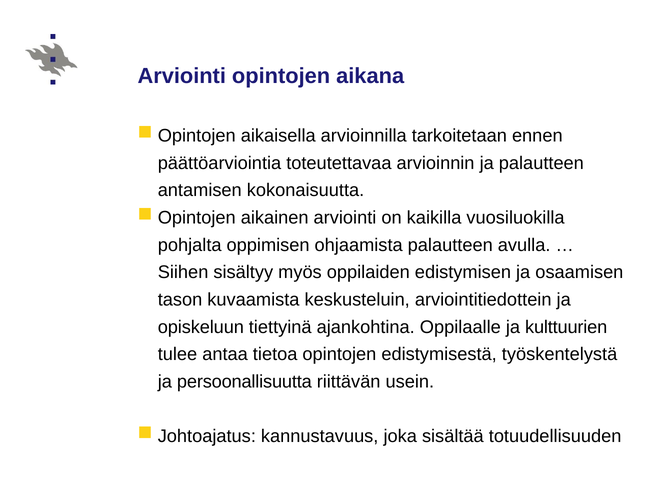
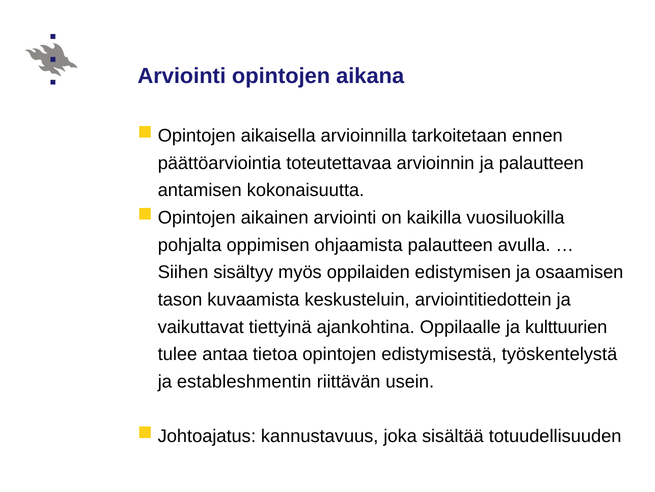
opiskeluun: opiskeluun -> vaikuttavat (201, 327)
persoonallisuutta: persoonallisuutta -> estableshmentin (244, 381)
